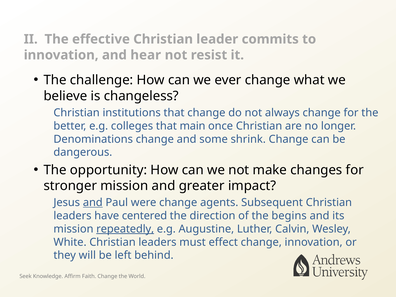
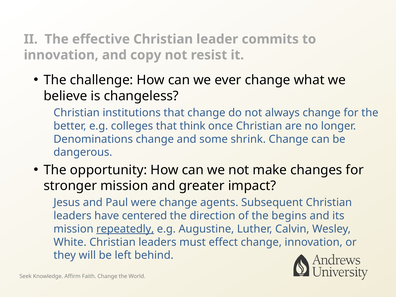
hear: hear -> copy (146, 55)
main: main -> think (193, 126)
and underline: present -> none (93, 203)
